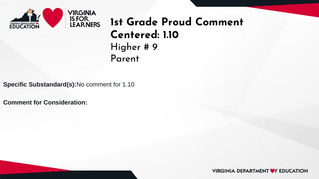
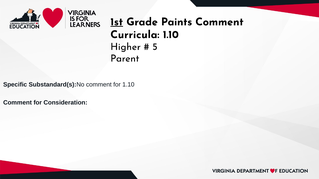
1st underline: none -> present (117, 22)
Proud: Proud -> Paints (177, 22)
Centered: Centered -> Curricula (135, 35)
9: 9 -> 5 (155, 47)
